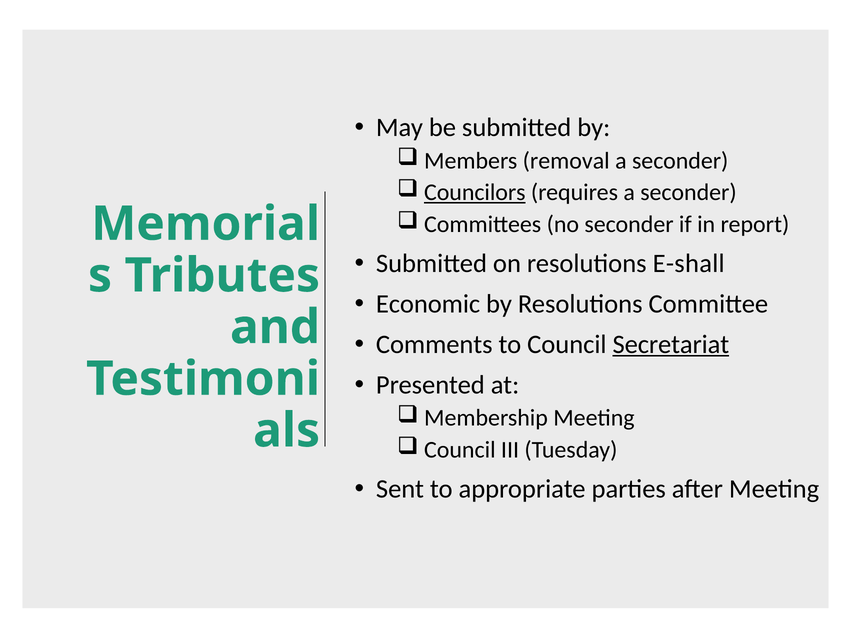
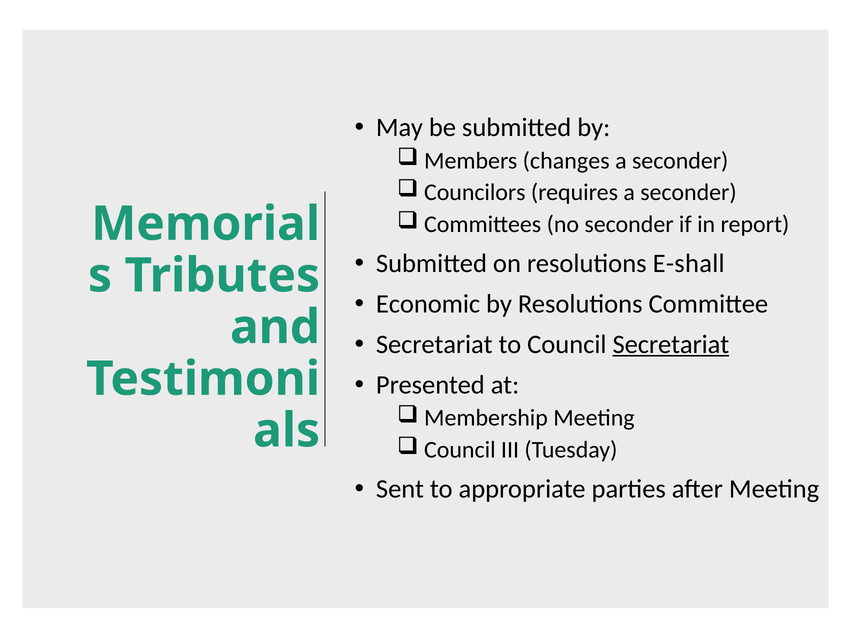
removal: removal -> changes (566, 161)
Councilors underline: present -> none (475, 193)
Comments: Comments -> Secretariat (434, 345)
